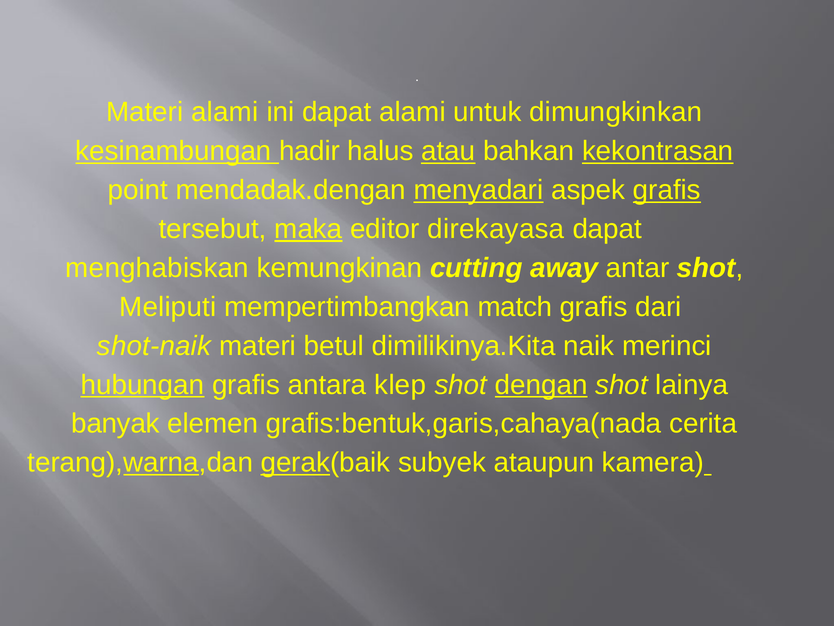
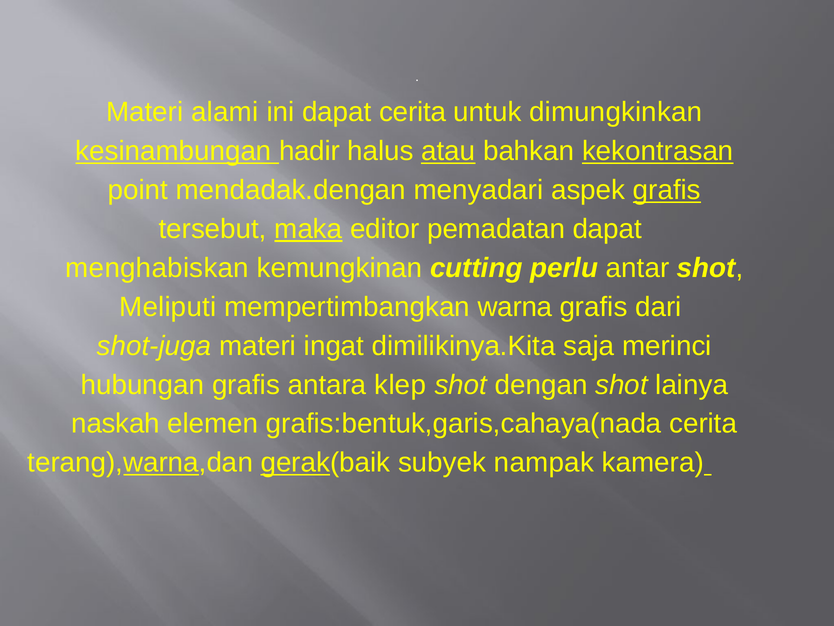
dapat alami: alami -> cerita (413, 112)
menyadari underline: present -> none (478, 190)
direkayasa: direkayasa -> pemadatan (496, 229)
away: away -> perlu (564, 268)
match: match -> warna (515, 307)
shot-naik: shot-naik -> shot-juga (154, 346)
betul: betul -> ingat (334, 346)
naik: naik -> saja (589, 346)
hubungan underline: present -> none (142, 385)
dengan underline: present -> none (541, 385)
banyak: banyak -> naskah (116, 423)
ataupun: ataupun -> nampak (544, 462)
